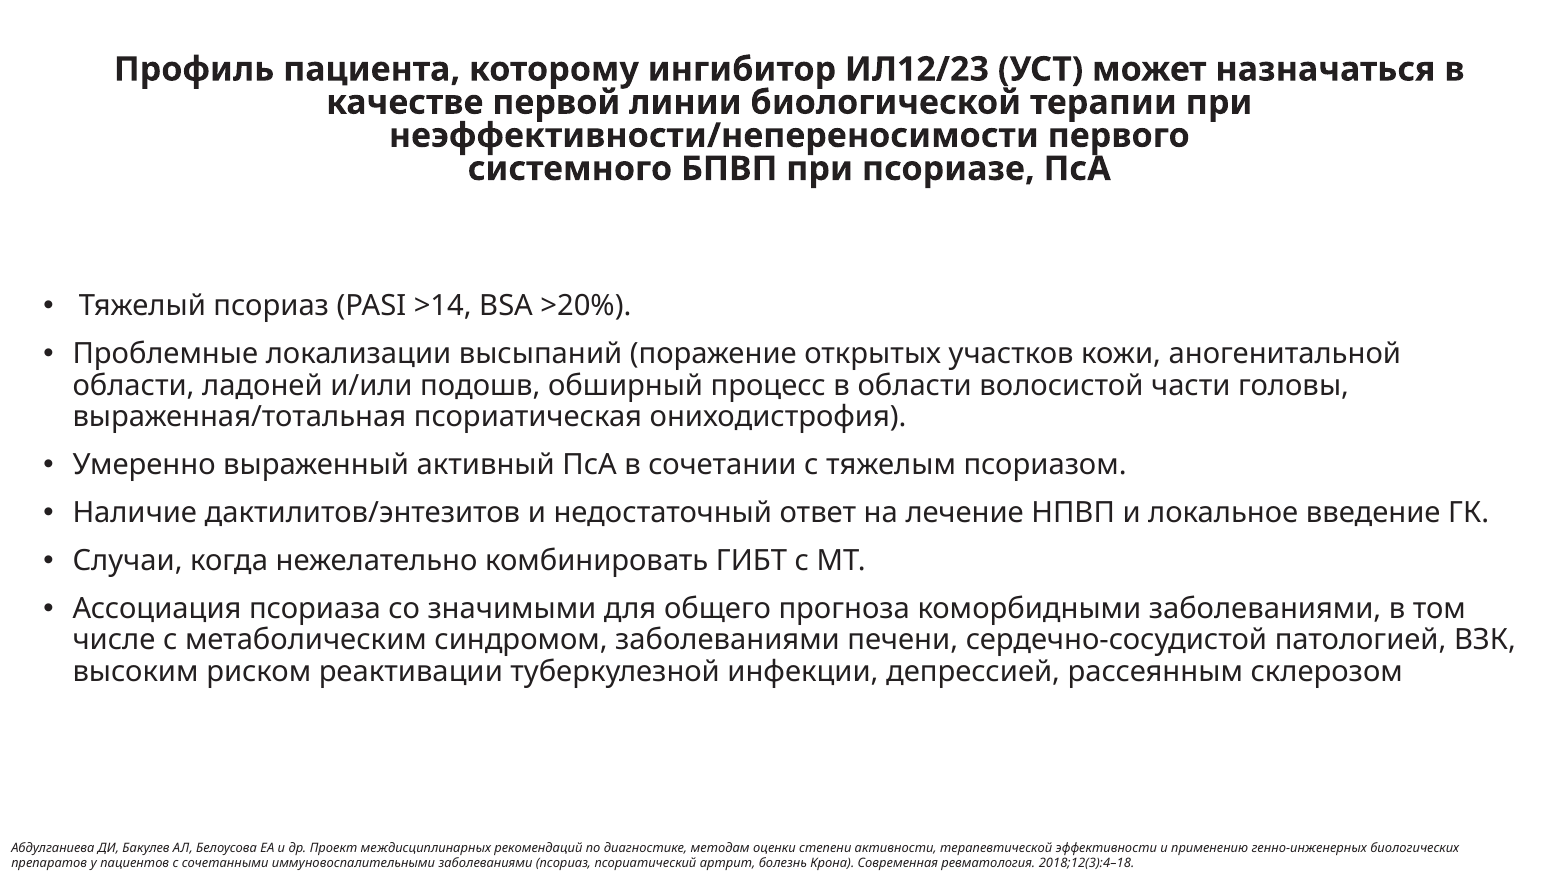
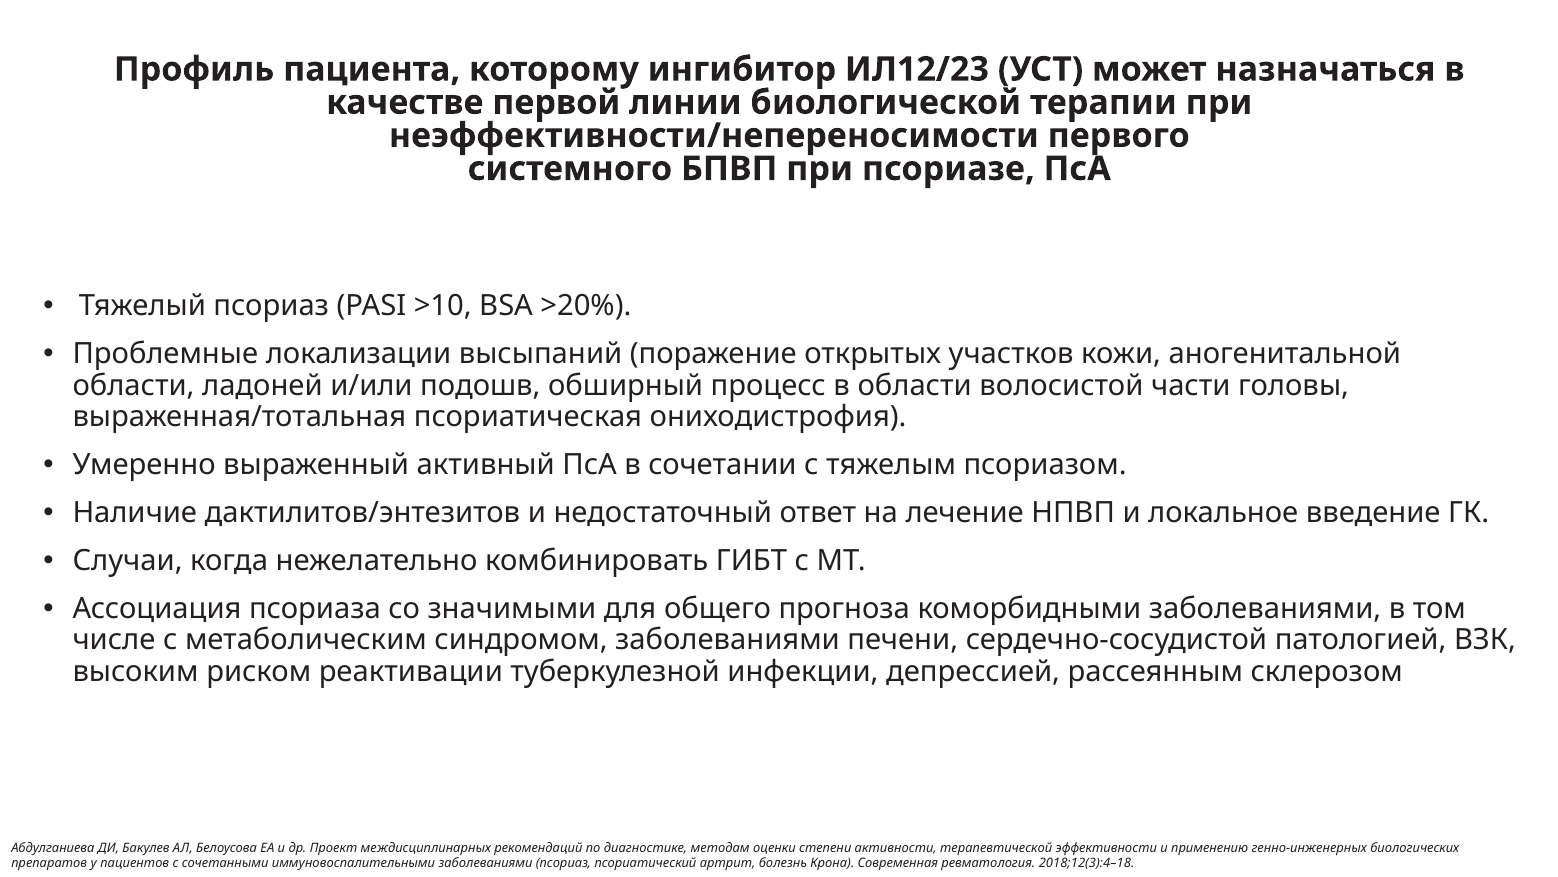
>14: >14 -> >10 (443, 306)
